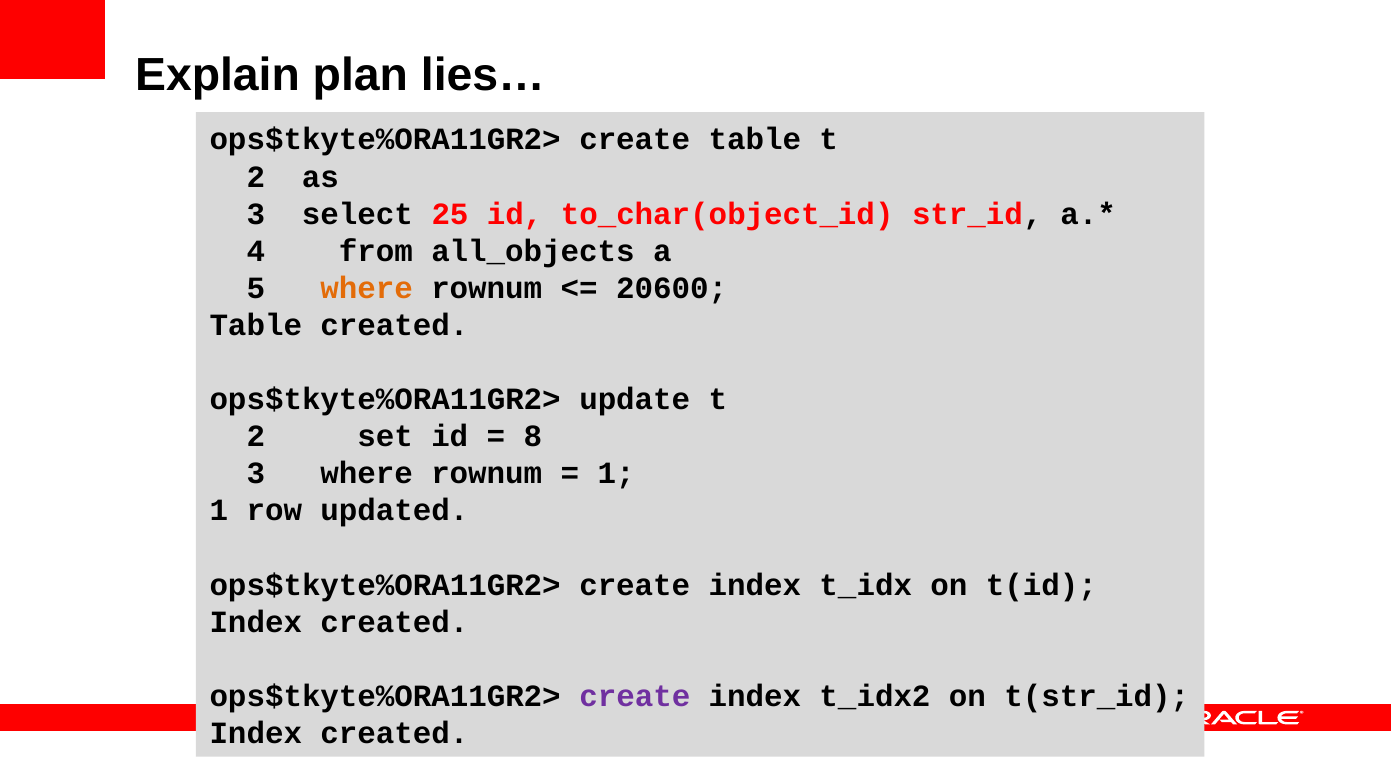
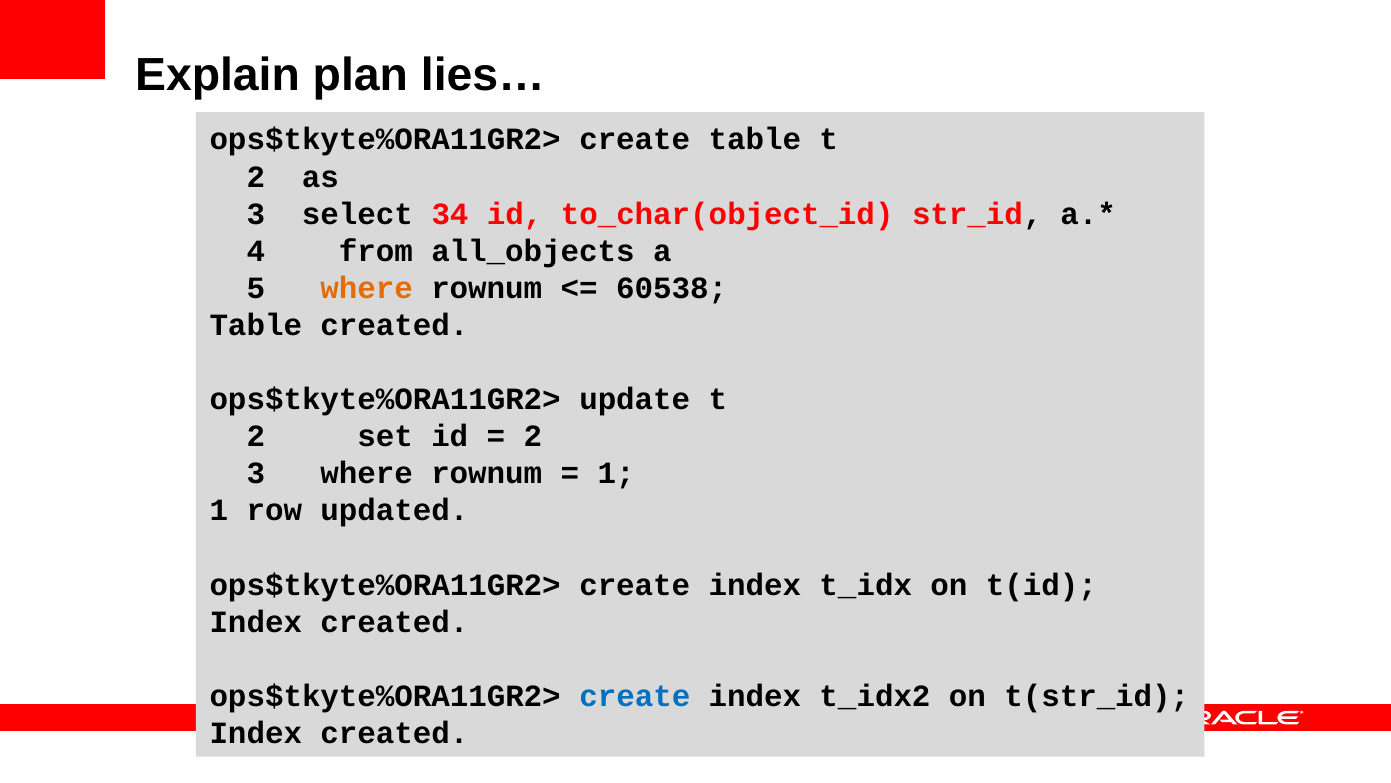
25: 25 -> 34 (450, 214)
20600: 20600 -> 60538 (672, 288)
8: 8 -> 2 (533, 436)
create colour: purple -> blue (635, 696)
